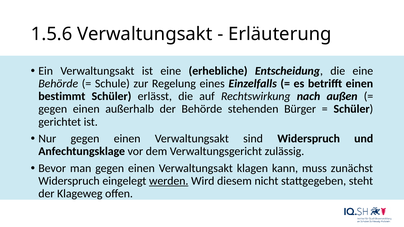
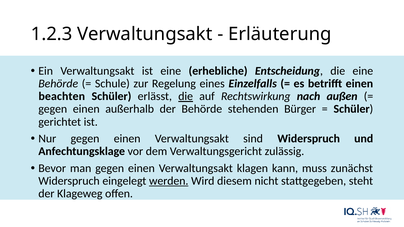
1.5.6: 1.5.6 -> 1.2.3 (52, 34)
bestimmt: bestimmt -> beachten (62, 97)
die underline: none -> present (186, 97)
